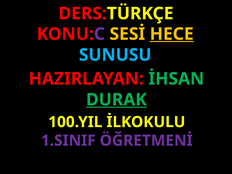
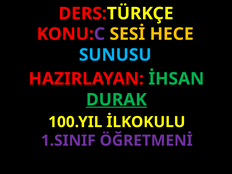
HECE underline: present -> none (172, 34)
